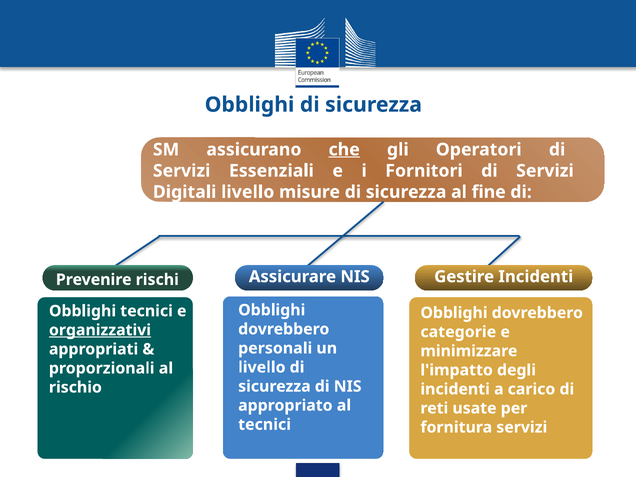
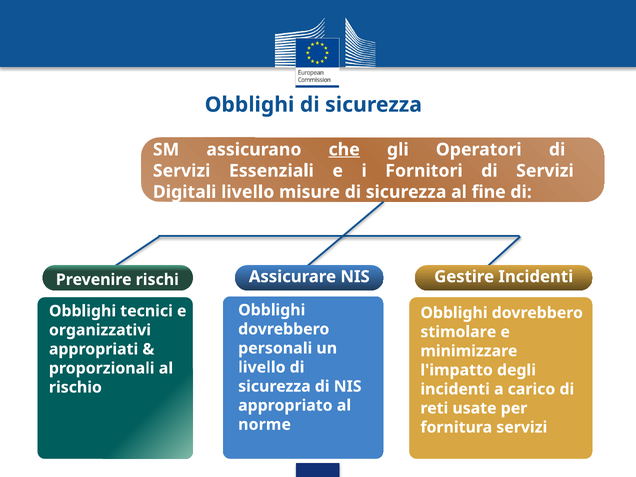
organizzativi underline: present -> none (100, 330)
categorie: categorie -> stimolare (458, 332)
tecnici: tecnici -> norme (265, 425)
